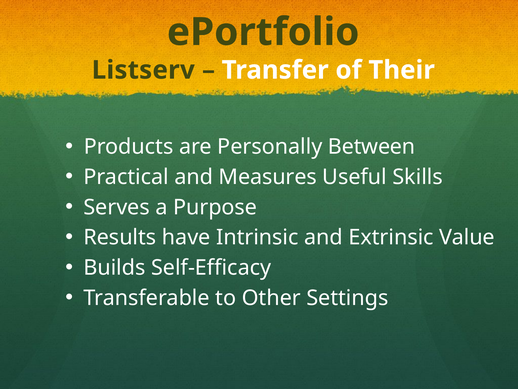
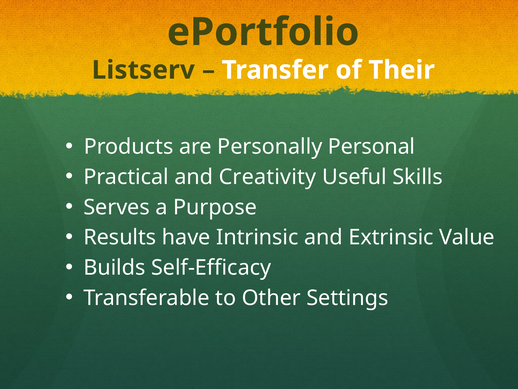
Between: Between -> Personal (372, 147)
Measures: Measures -> Creativity (268, 177)
